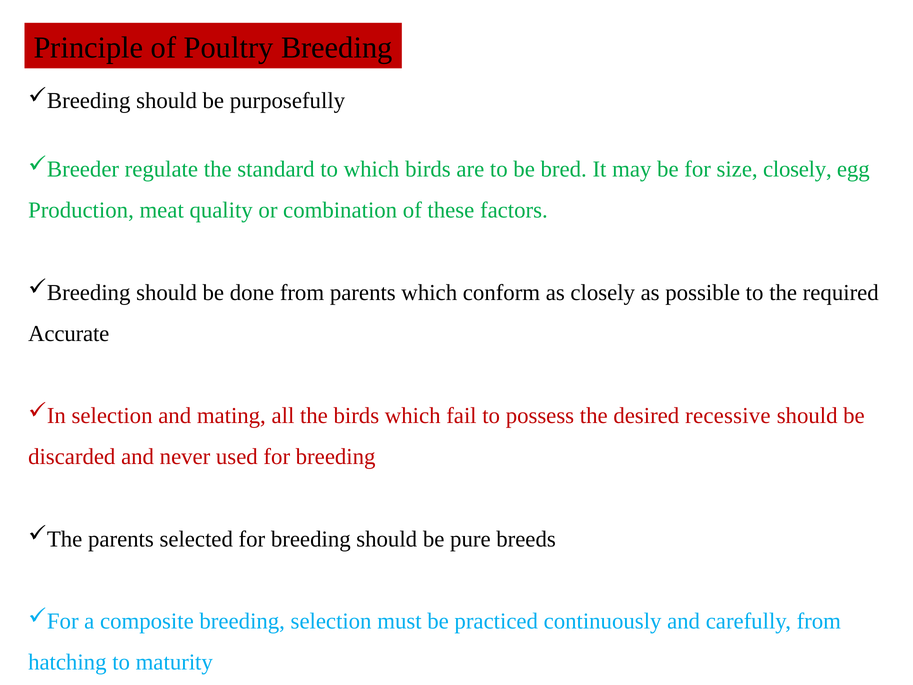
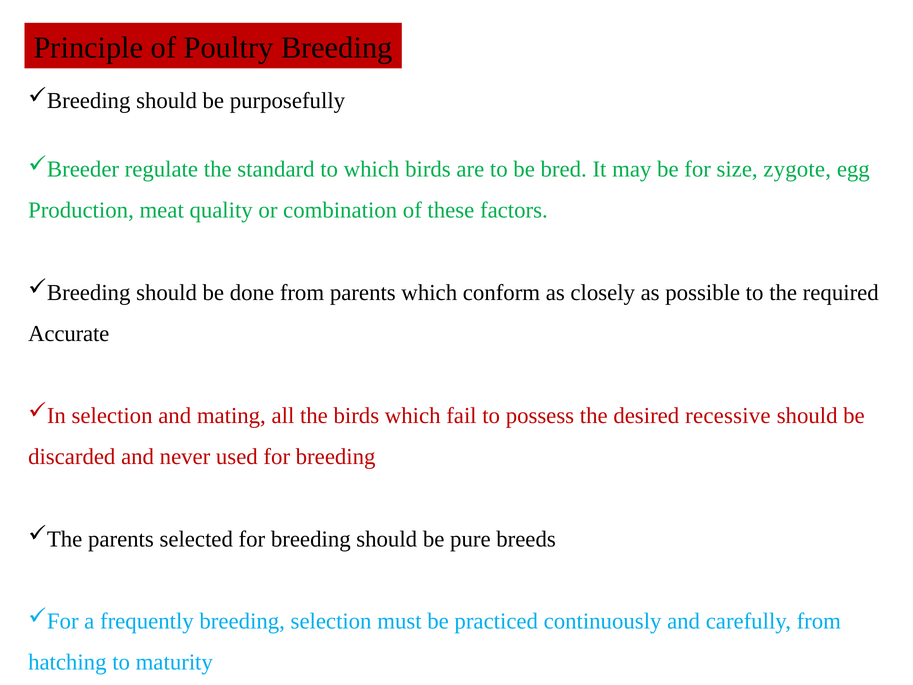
size closely: closely -> zygote (797, 169)
composite: composite -> frequently (147, 621)
